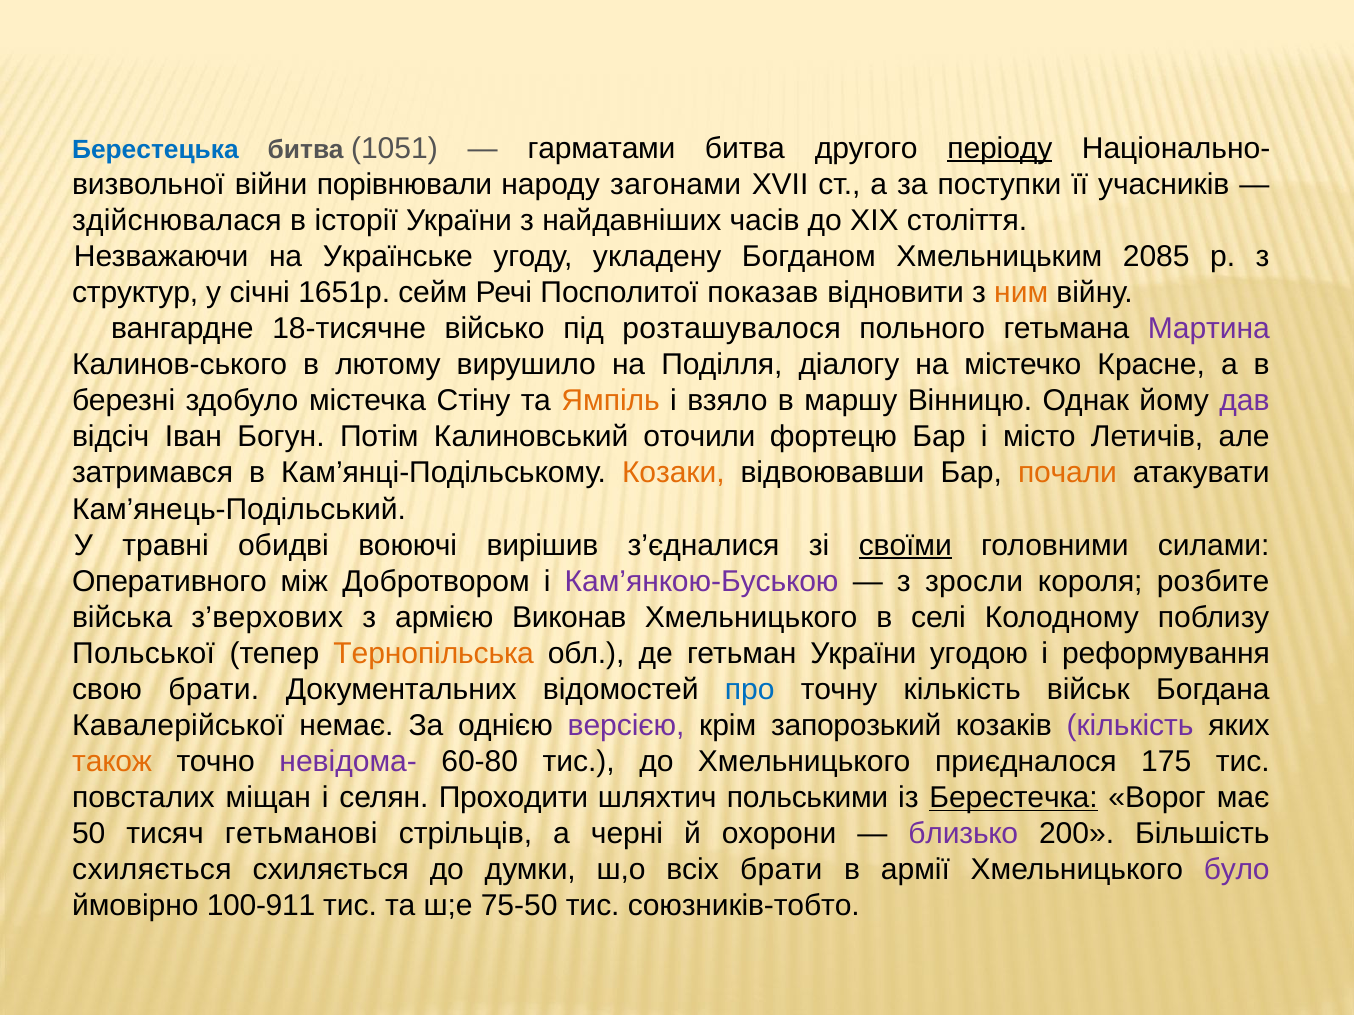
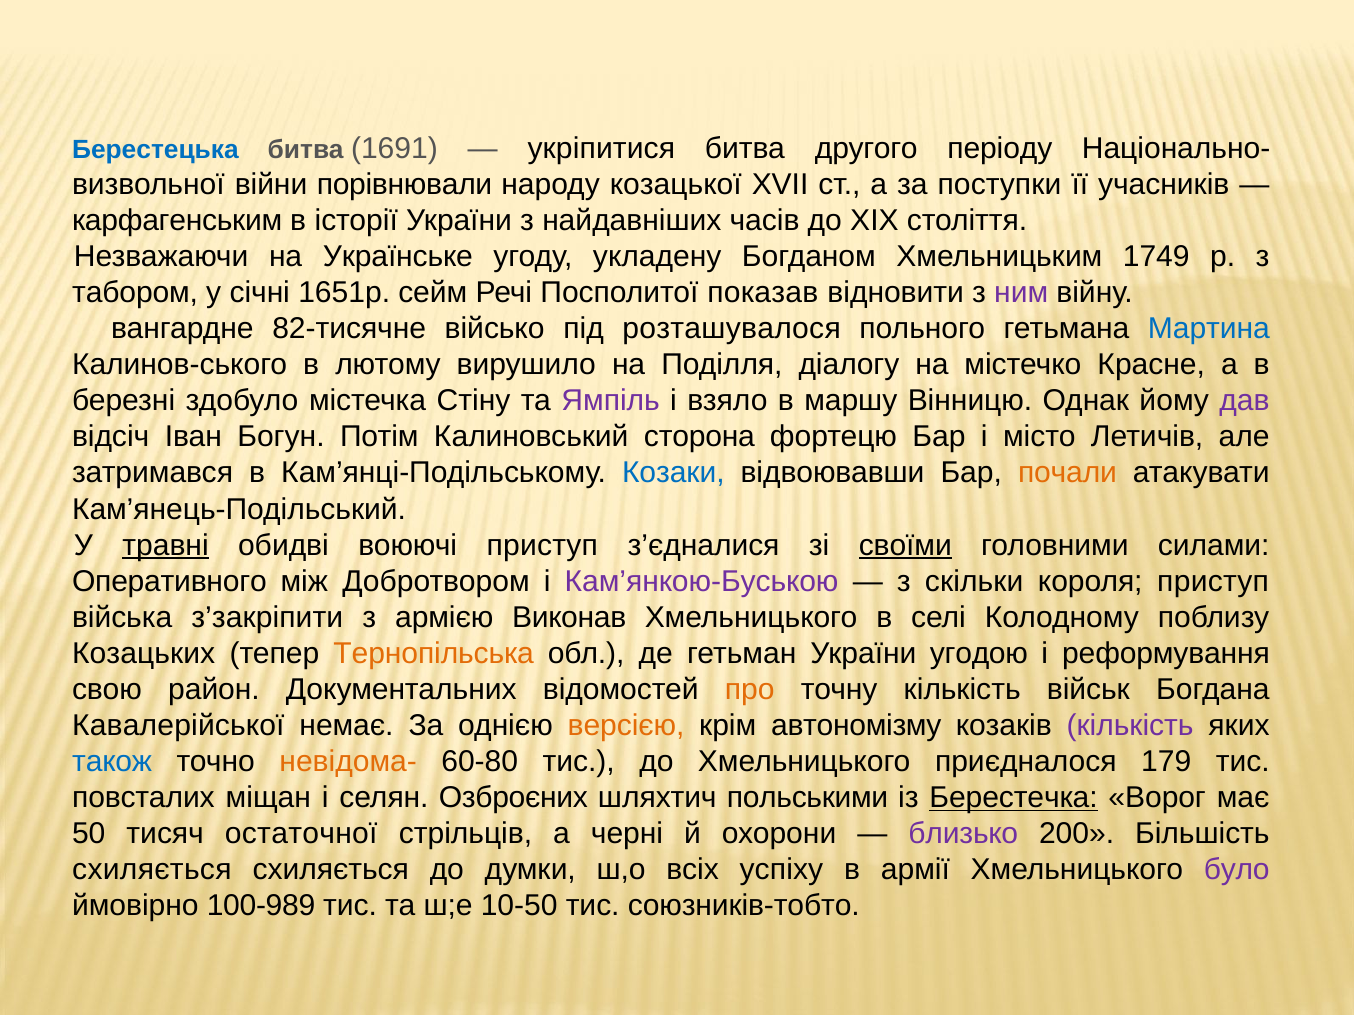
1051: 1051 -> 1691 (394, 148)
гарматами: гарматами -> укріпитися (601, 148)
періоду underline: present -> none (1000, 148)
загонами: загонами -> козацької (676, 185)
здійснювалася: здійснювалася -> карфагенським (177, 221)
2085: 2085 -> 1749 (1156, 257)
структур: структур -> табором (135, 293)
ним colour: orange -> purple (1021, 293)
18-тисячне: 18-тисячне -> 82-тисячне (349, 329)
Мартина colour: purple -> blue (1209, 329)
Ямпіль colour: orange -> purple (611, 401)
оточили: оточили -> сторона (699, 437)
Козаки colour: orange -> blue (673, 473)
травні underline: none -> present (166, 545)
воюючі вирішив: вирішив -> приступ (542, 545)
зросли: зросли -> скільки (974, 582)
короля розбите: розбите -> приступ (1213, 582)
з’верхових: з’верхових -> з’закріпити (267, 618)
Польської: Польської -> Козацьких (144, 654)
свою брати: брати -> район (214, 690)
про colour: blue -> orange (750, 690)
версією colour: purple -> orange (626, 726)
запорозький: запорозький -> автономізму (856, 726)
також colour: orange -> blue (112, 762)
невідома- colour: purple -> orange (348, 762)
175: 175 -> 179 (1166, 762)
Проходити: Проходити -> Озброєних (513, 798)
гетьманові: гетьманові -> остаточної (301, 834)
всіх брати: брати -> успіху (781, 870)
100-911: 100-911 -> 100-989 (261, 906)
75-50: 75-50 -> 10-50 (519, 906)
